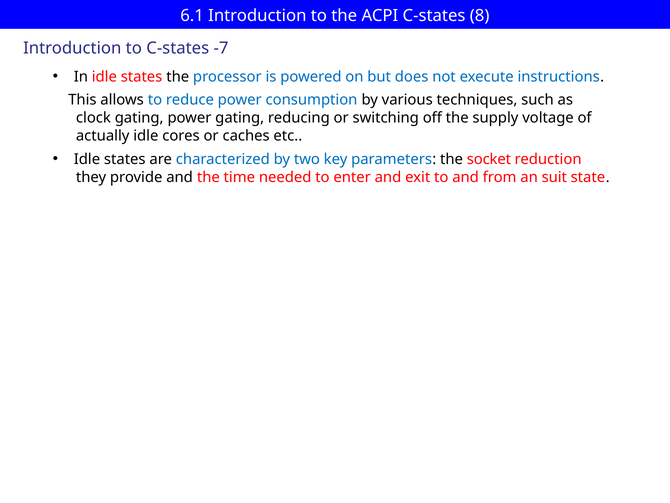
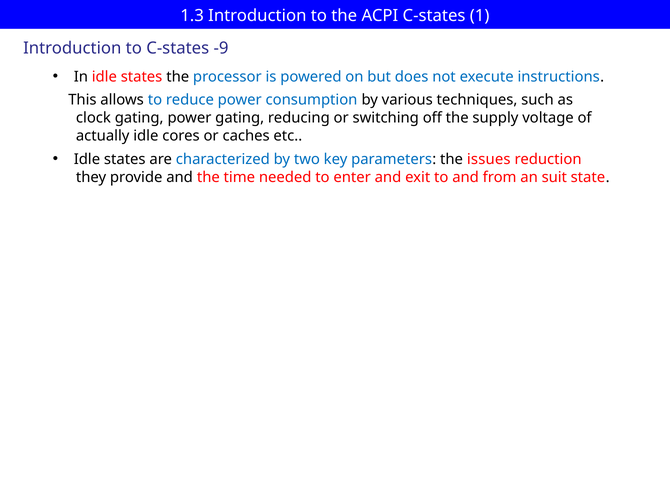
6.1: 6.1 -> 1.3 (192, 16)
8: 8 -> 1 (480, 16)
-7: -7 -> -9 (221, 48)
socket: socket -> issues (489, 159)
